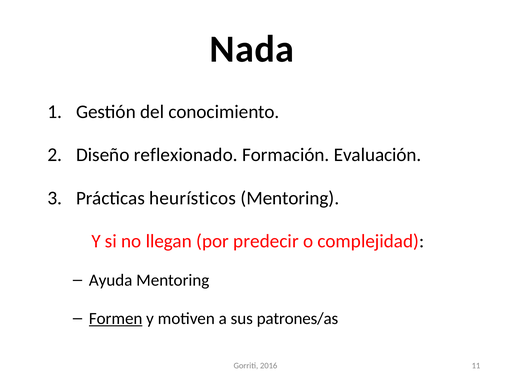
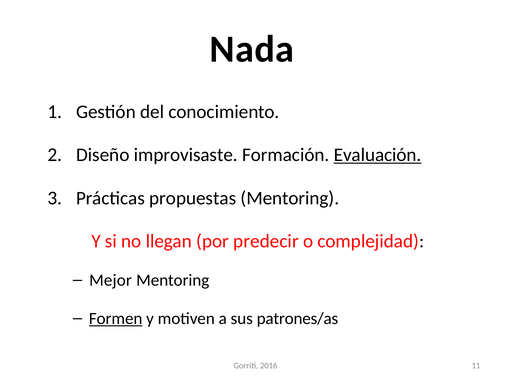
reflexionado: reflexionado -> improvisaste (186, 155)
Evaluación underline: none -> present (378, 155)
heurísticos: heurísticos -> propuestas (193, 198)
Ayuda: Ayuda -> Mejor (111, 281)
